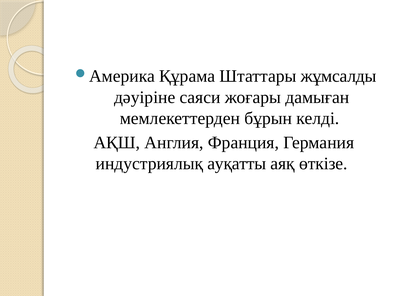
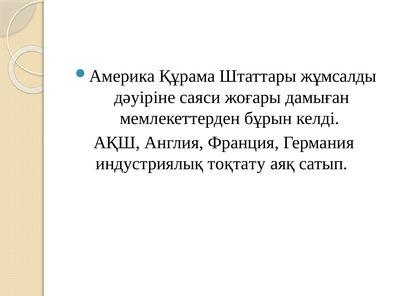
ауқатты: ауқатты -> тоқтату (237, 164)
өткізе: өткізе -> сатып (323, 164)
